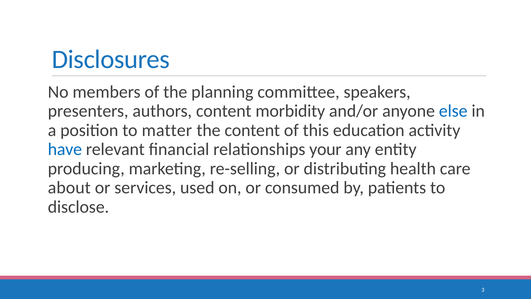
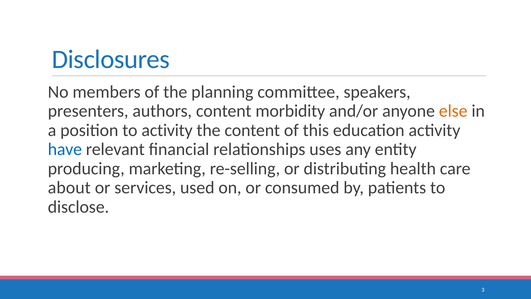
else colour: blue -> orange (453, 111)
to matter: matter -> activity (167, 130)
your: your -> uses (325, 149)
